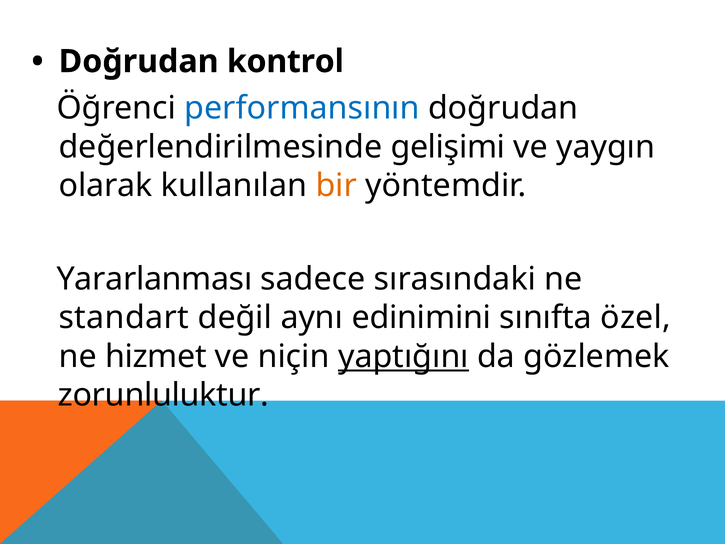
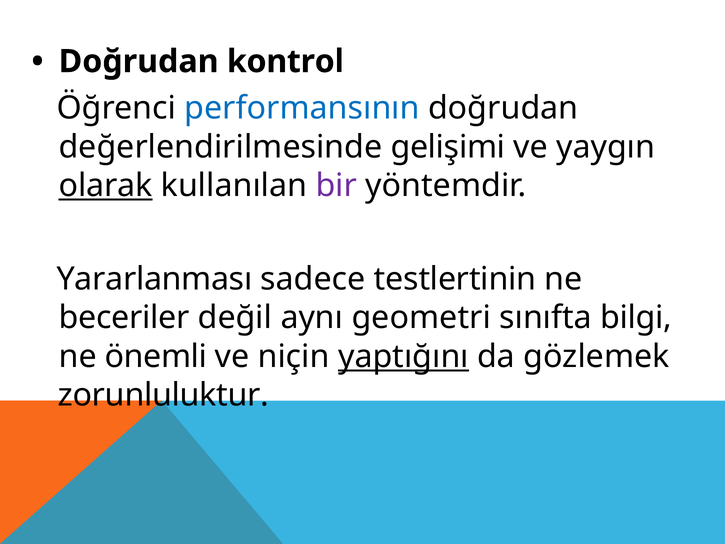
olarak underline: none -> present (106, 186)
bir colour: orange -> purple (336, 186)
sırasındaki: sırasındaki -> testlertinin (455, 279)
standart: standart -> beceriler (124, 318)
edinimini: edinimini -> geometri (421, 318)
özel: özel -> bilgi (636, 318)
hizmet: hizmet -> önemli (156, 356)
